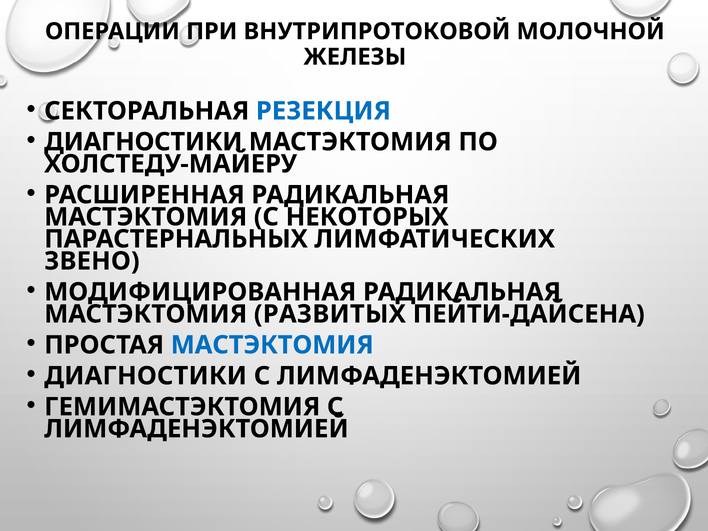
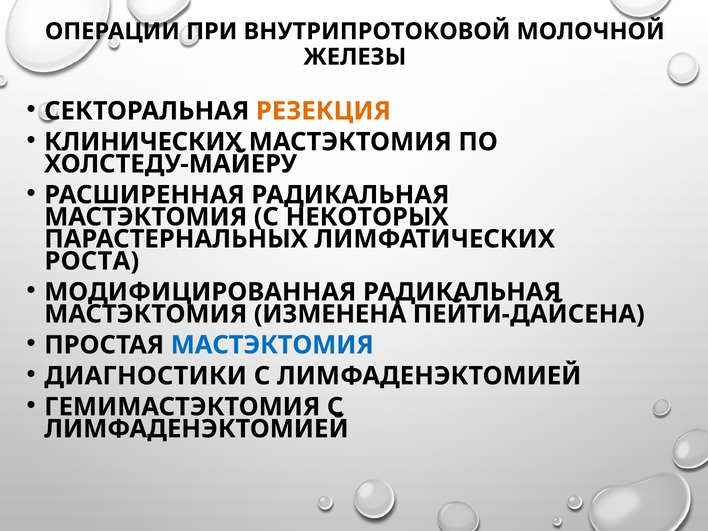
РЕЗЕКЦИЯ colour: blue -> orange (323, 111)
ДИАГНОСТИКИ: ДИАГНОСТИКИ -> КЛИНИЧЕСКИХ (143, 142)
ЗВЕНО: ЗВЕНО -> РОСТА (92, 261)
РАЗВИТЫХ: РАЗВИТЫХ -> ИЗМЕНЕНА (330, 314)
